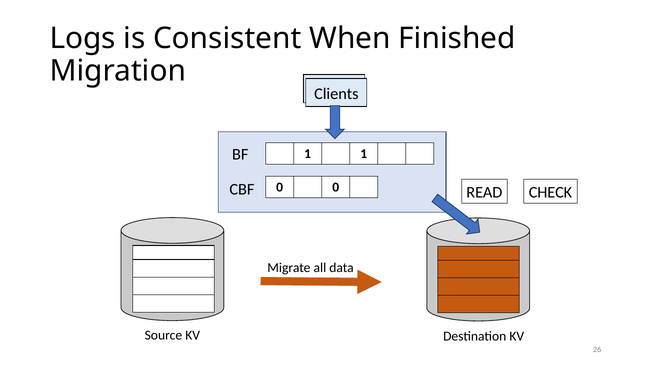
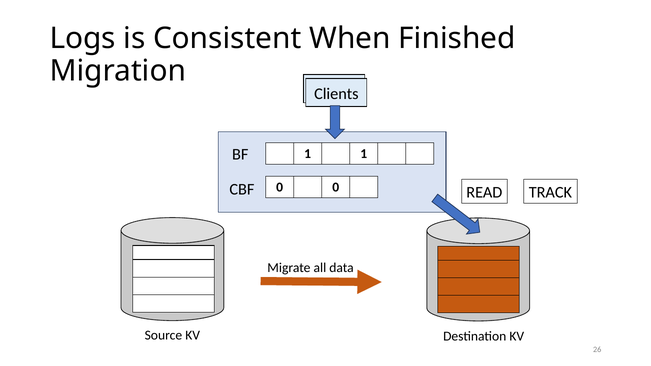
CHECK: CHECK -> TRACK (550, 193)
